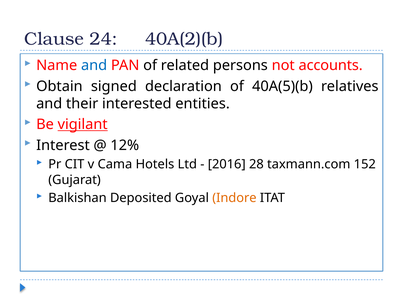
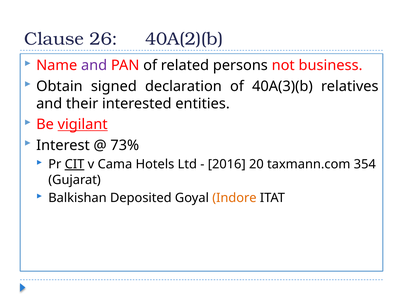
24: 24 -> 26 (104, 39)
and colour: blue -> purple (94, 65)
accounts: accounts -> business (331, 65)
40A(5)(b: 40A(5)(b -> 40A(3)(b (282, 86)
12%: 12% -> 73% (125, 145)
CIT underline: none -> present (75, 164)
28: 28 -> 20 (256, 164)
152: 152 -> 354 (365, 164)
